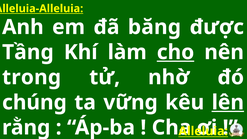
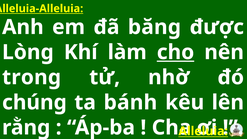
Tầng: Tầng -> Lòng (28, 52)
vững: vững -> bánh (130, 102)
lên underline: present -> none (228, 102)
